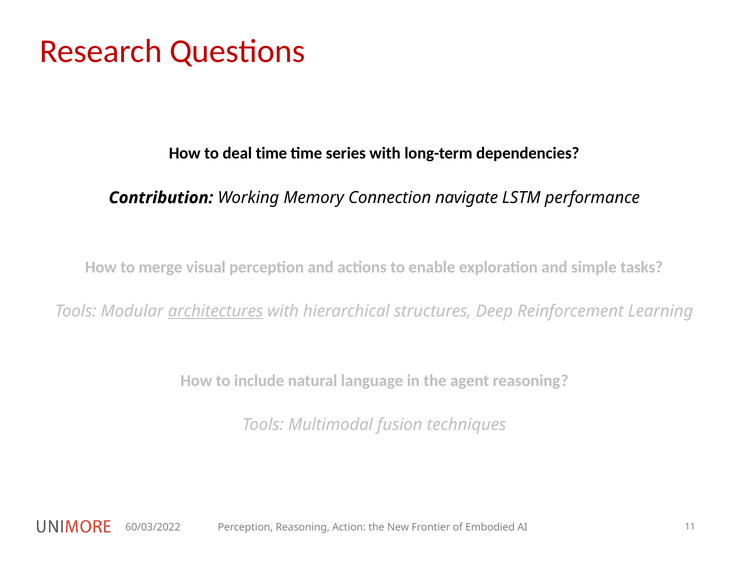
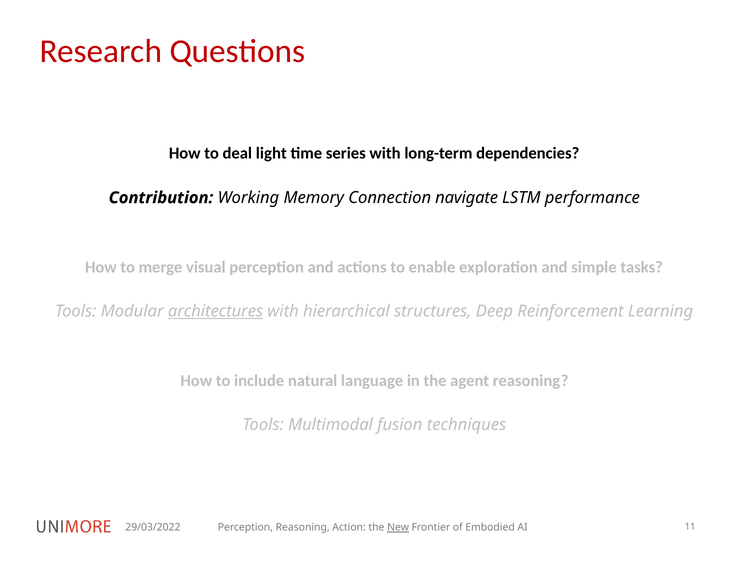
deal time: time -> light (271, 153)
60/03/2022: 60/03/2022 -> 29/03/2022 (153, 527)
New underline: none -> present (398, 527)
